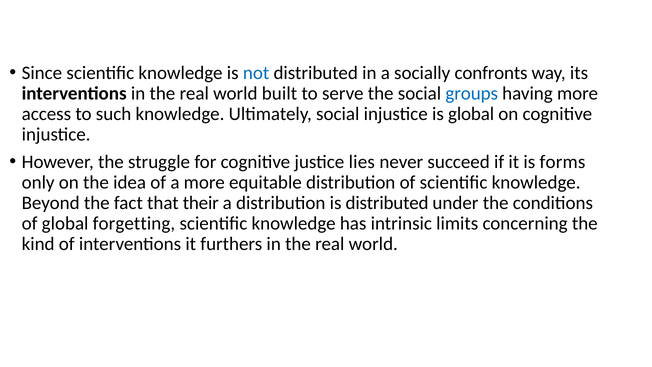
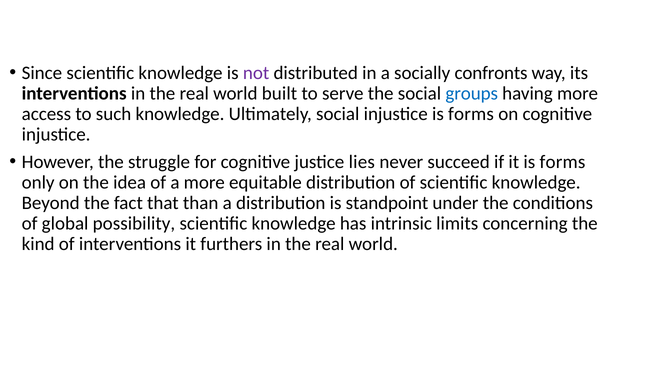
not colour: blue -> purple (256, 73)
injustice is global: global -> forms (471, 114)
their: their -> than (201, 203)
is distributed: distributed -> standpoint (387, 203)
forgetting: forgetting -> possibility (134, 223)
